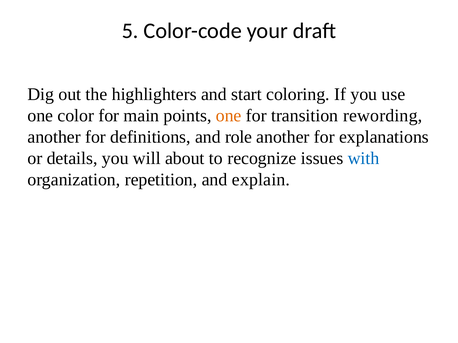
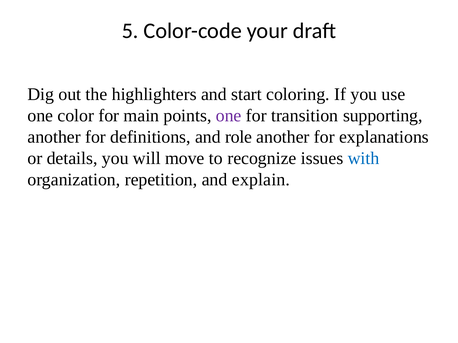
one colour: orange -> purple (229, 116)
rewording: rewording -> supporting (383, 116)
about: about -> move (185, 159)
